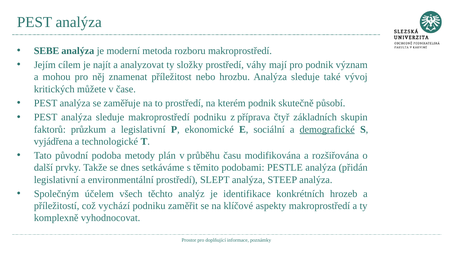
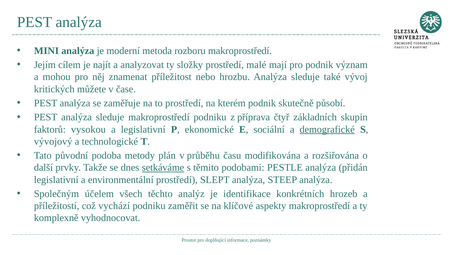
SEBE: SEBE -> MINI (46, 51)
váhy: váhy -> malé (256, 65)
průzkum: průzkum -> vysokou (88, 129)
vyjádřena: vyjádřena -> vývojový (53, 141)
setkáváme underline: none -> present (163, 168)
